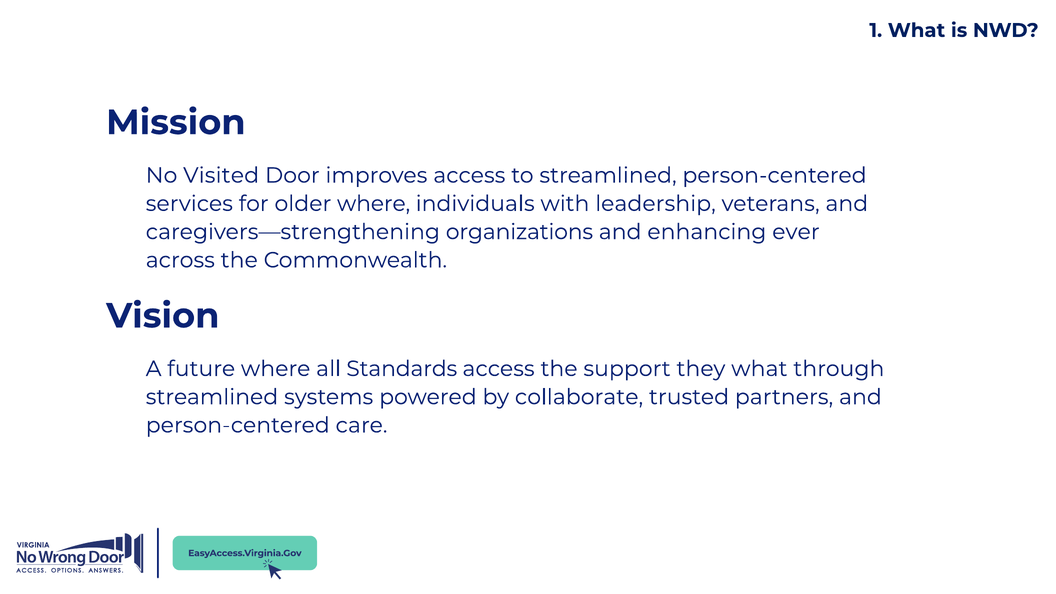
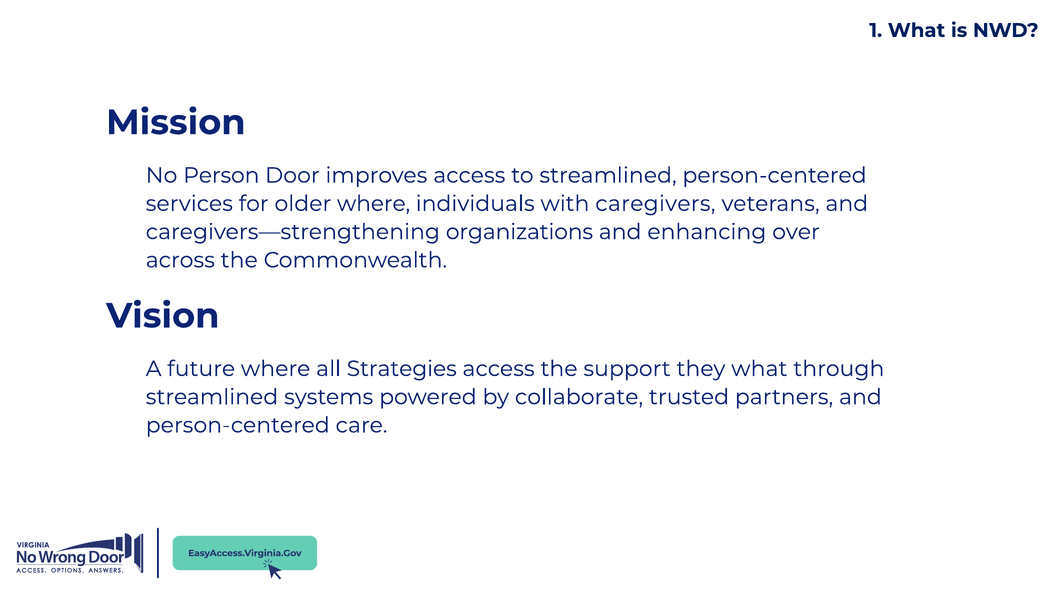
Visited: Visited -> Person (221, 175)
leadership: leadership -> caregivers (655, 204)
ever: ever -> over (796, 232)
Standards: Standards -> Strategies (402, 369)
